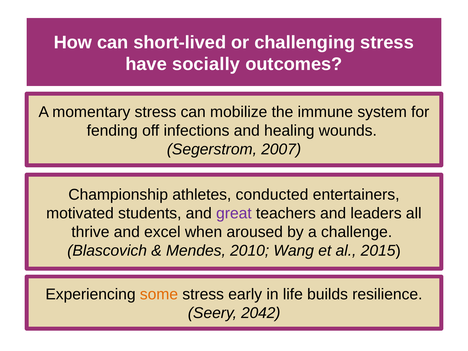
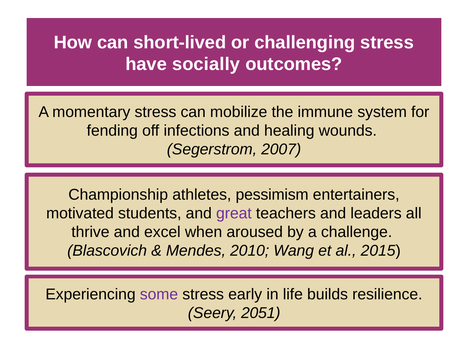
conducted: conducted -> pessimism (272, 195)
some colour: orange -> purple (159, 294)
2042: 2042 -> 2051 (261, 313)
